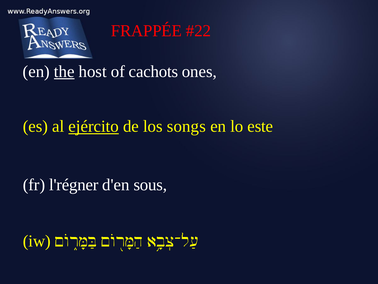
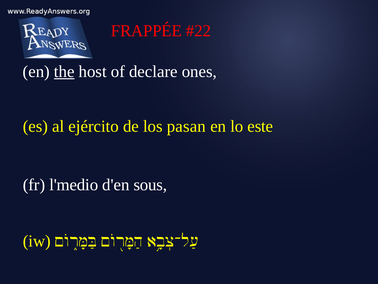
cachots: cachots -> declare (153, 71)
ejército underline: present -> none (94, 126)
songs: songs -> pasan (186, 126)
l'régner: l'régner -> l'medio (74, 184)
